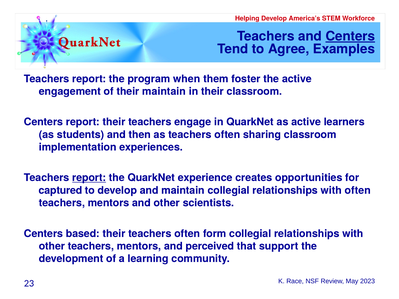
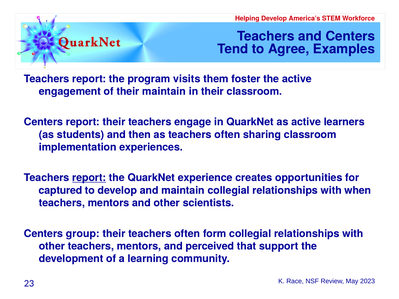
Centers underline: present -> none (350, 36)
when: when -> visits (187, 79)
with often: often -> when (358, 191)
based: based -> group (83, 234)
